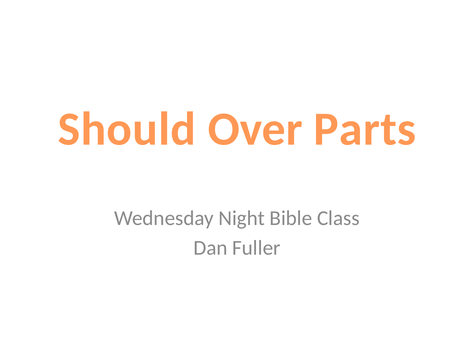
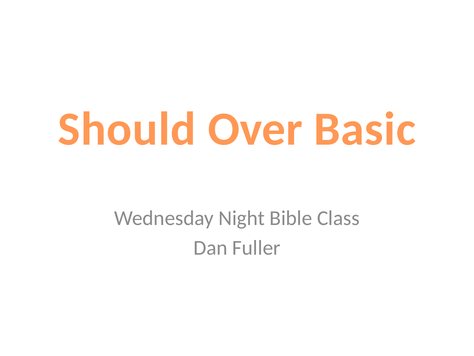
Parts: Parts -> Basic (365, 129)
